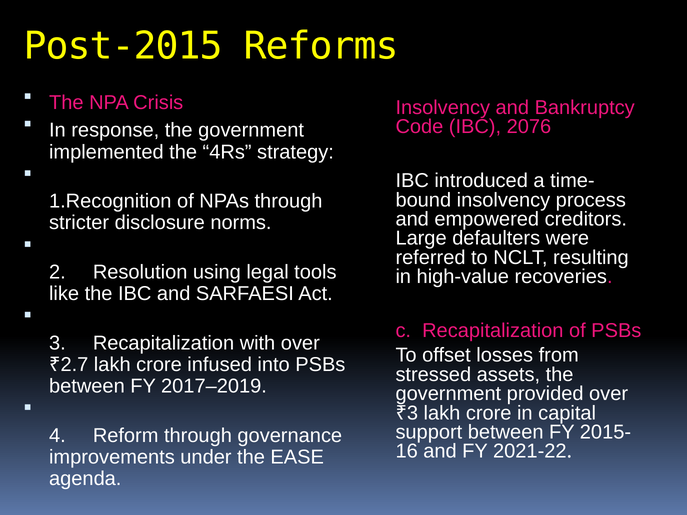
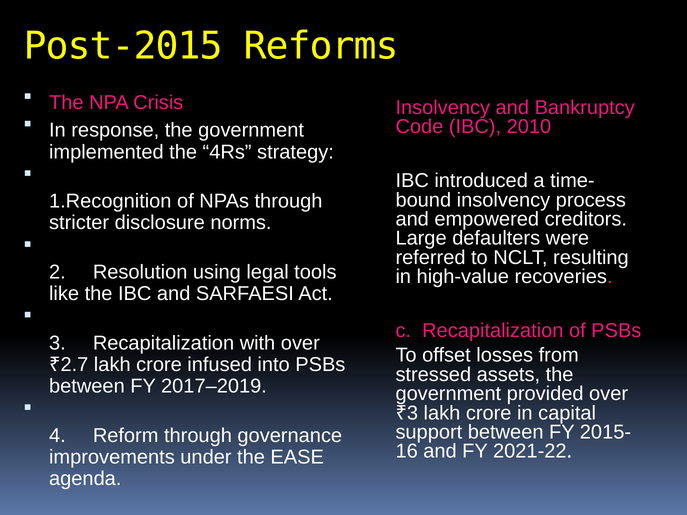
2076: 2076 -> 2010 (529, 127)
